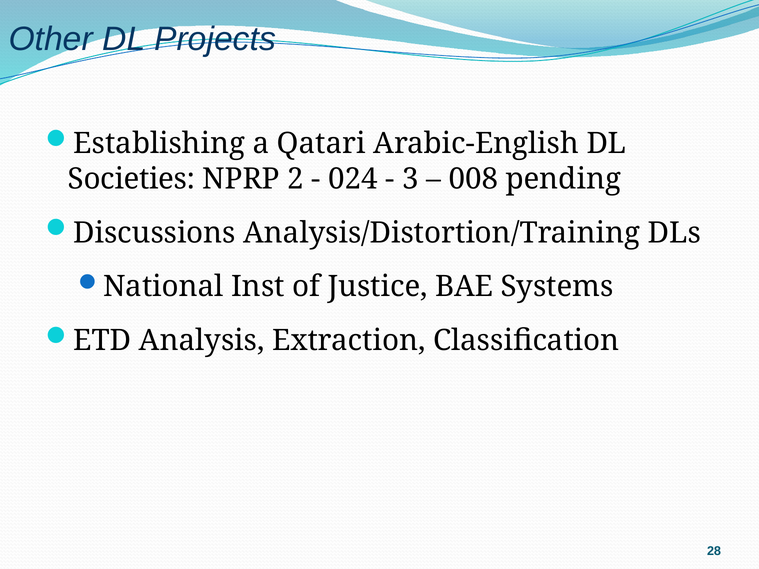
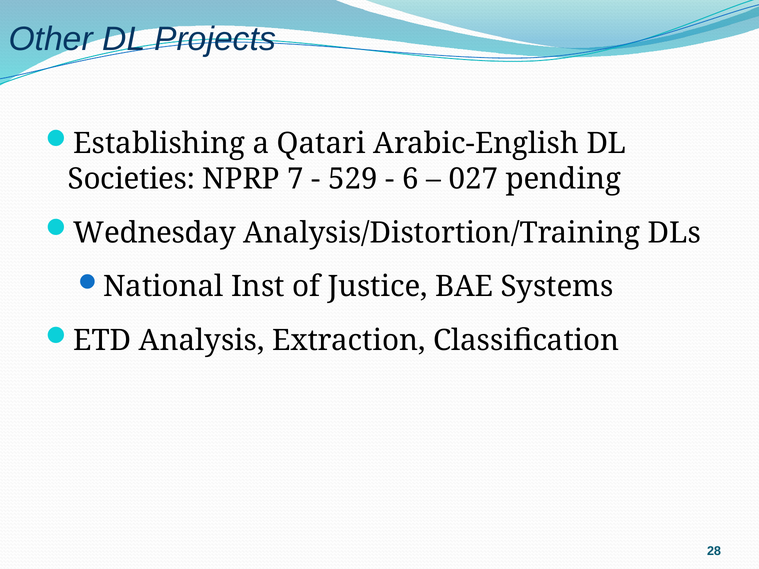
2: 2 -> 7 (296, 179)
024: 024 -> 529 (353, 179)
3: 3 -> 6 (410, 179)
008: 008 -> 027 (473, 179)
Discussions: Discussions -> Wednesday (155, 233)
